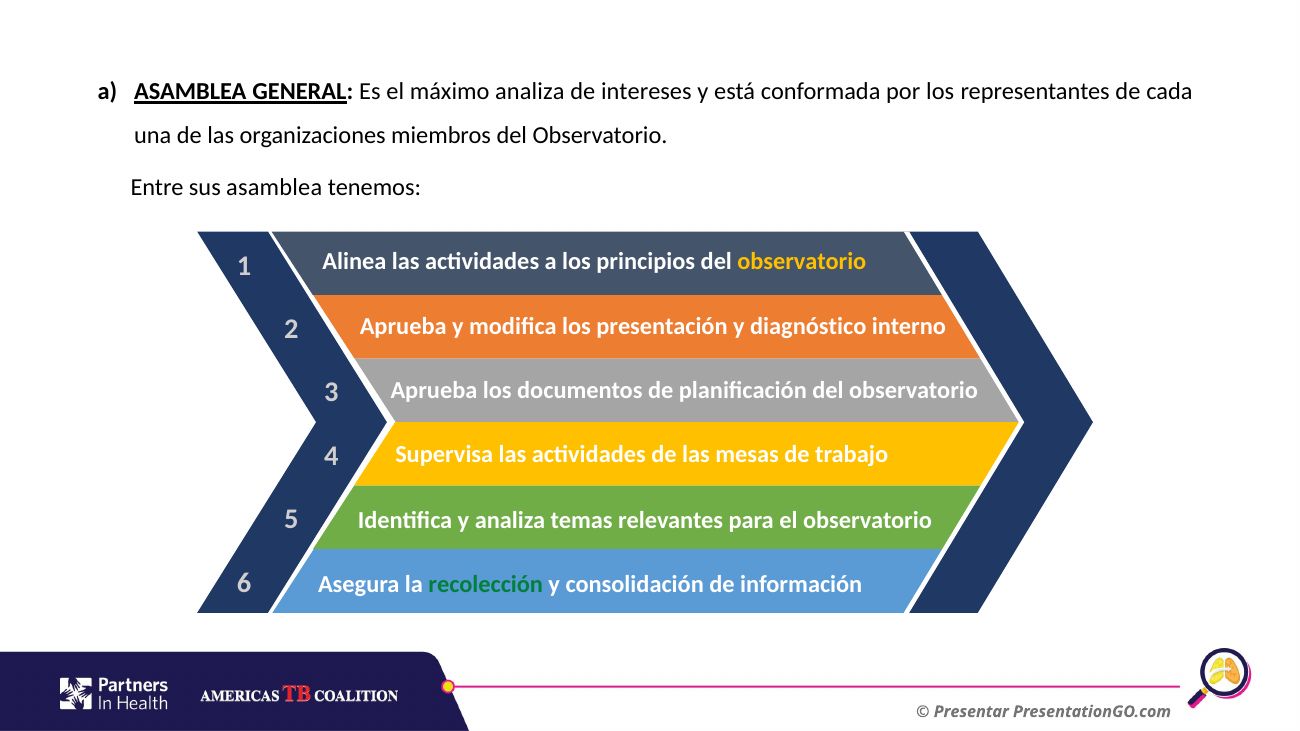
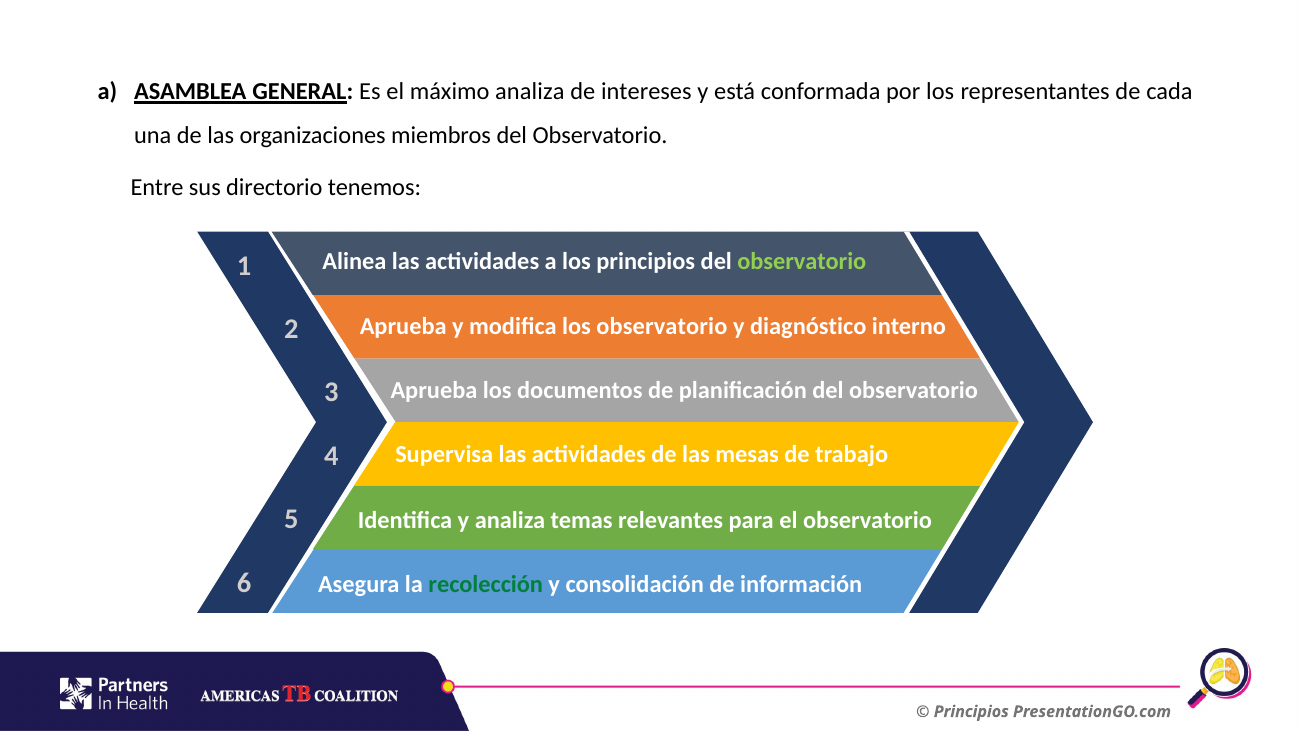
sus asamblea: asamblea -> directorio (274, 188)
observatorio colour: yellow -> light green (802, 262)
los presentación: presentación -> observatorio (662, 326)
Presentar: Presentar -> Principios (971, 712)
